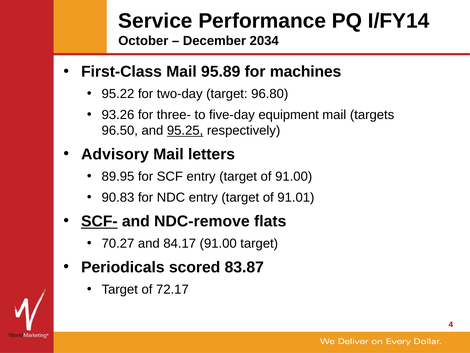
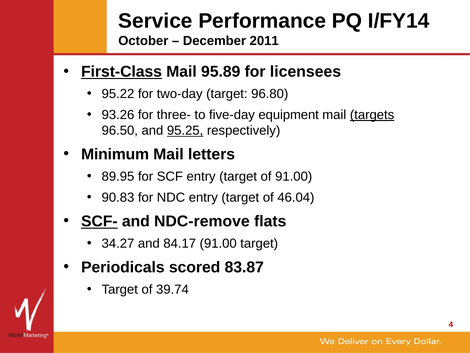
2034: 2034 -> 2011 (264, 41)
First-Class underline: none -> present (122, 72)
machines: machines -> licensees (305, 72)
targets underline: none -> present (372, 115)
Advisory: Advisory -> Minimum (115, 154)
91.01: 91.01 -> 46.04 (296, 197)
70.27: 70.27 -> 34.27 (118, 243)
72.17: 72.17 -> 39.74 (172, 289)
